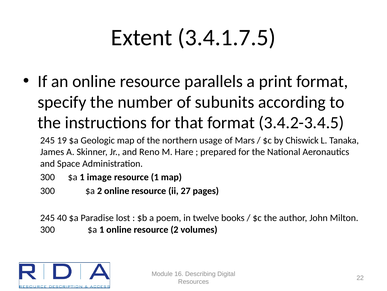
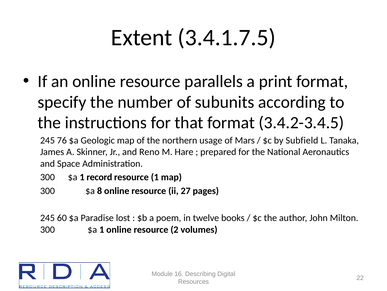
19: 19 -> 76 (62, 140)
Chiswick: Chiswick -> Subfield (302, 140)
image: image -> record (99, 177)
$a 2: 2 -> 8 (100, 190)
40: 40 -> 60 (62, 217)
